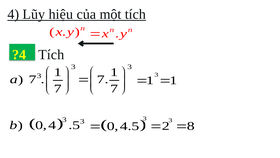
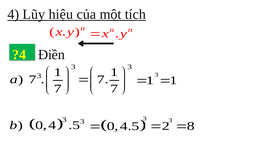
?4 Tích: Tích -> Điền (51, 54)
